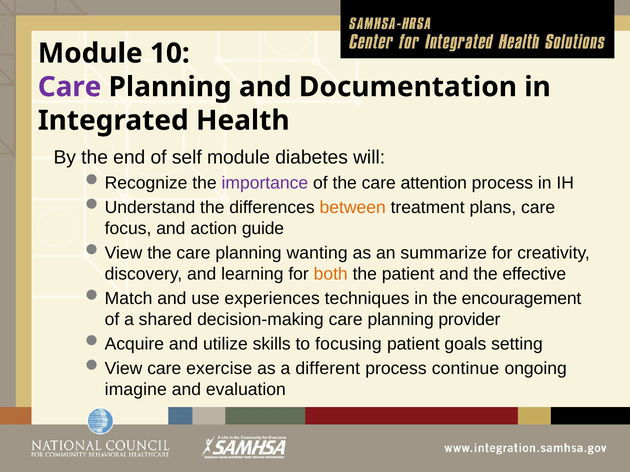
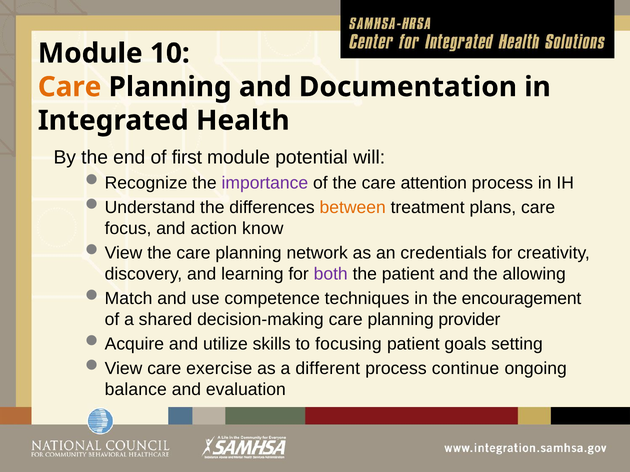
Care colour: purple -> orange (70, 87)
self: self -> first (187, 158)
diabetes: diabetes -> potential (312, 158)
guide: guide -> know (263, 229)
wanting: wanting -> network (317, 253)
summarize: summarize -> credentials (444, 253)
both colour: orange -> purple (331, 274)
effective: effective -> allowing (534, 274)
experiences: experiences -> competence (272, 299)
imagine: imagine -> balance (136, 390)
